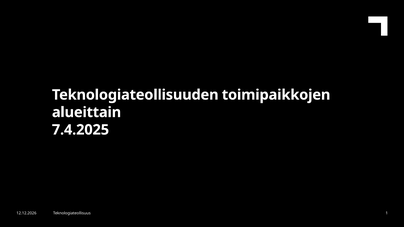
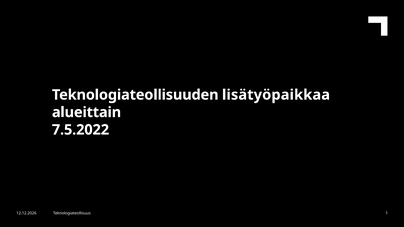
toimipaikkojen: toimipaikkojen -> lisätyöpaikkaa (276, 95)
7.4.2025: 7.4.2025 -> 7.5.2022 (80, 130)
